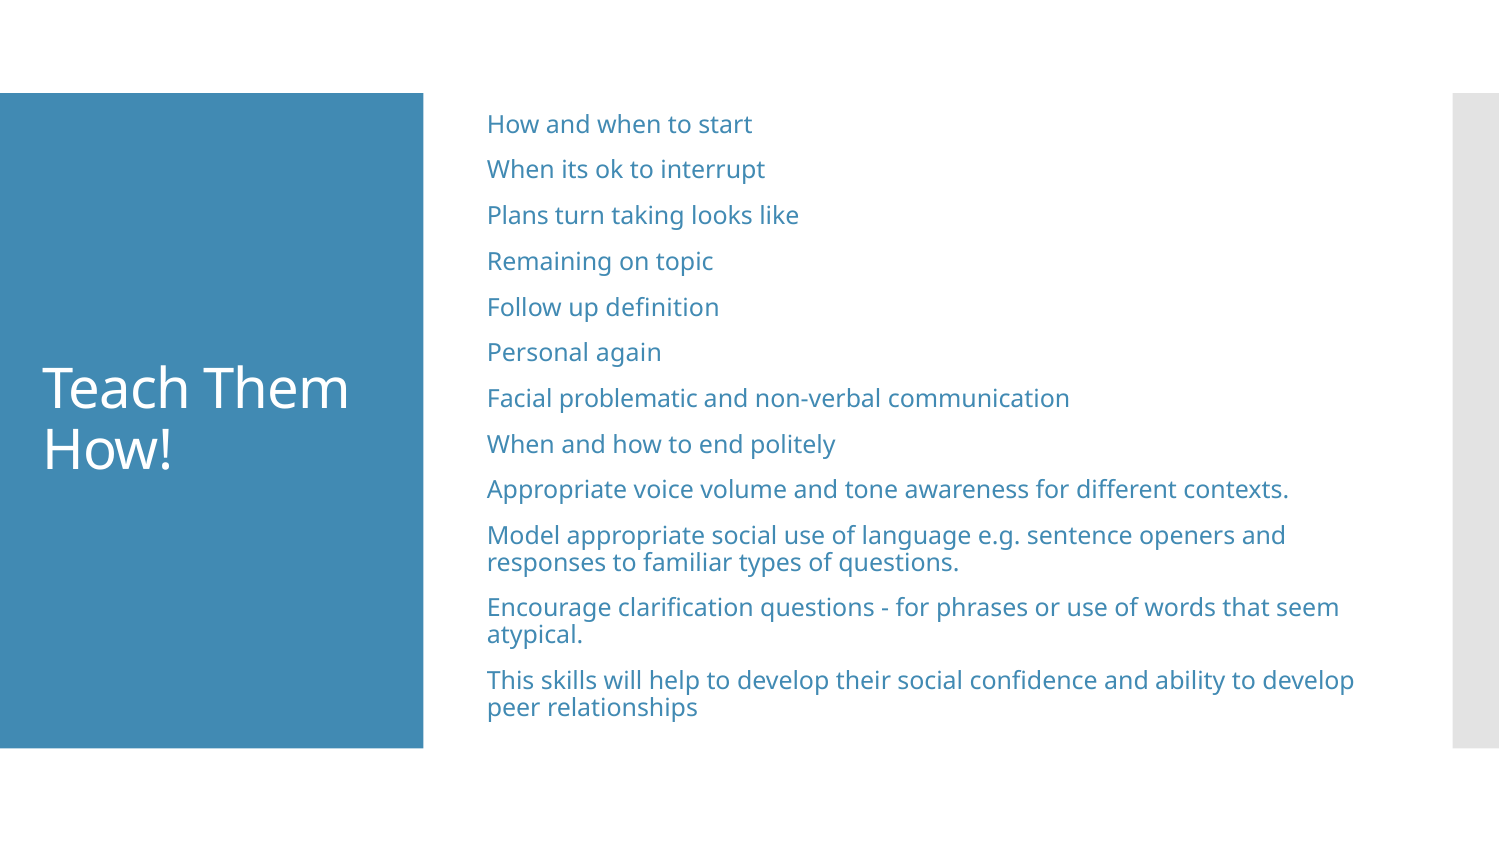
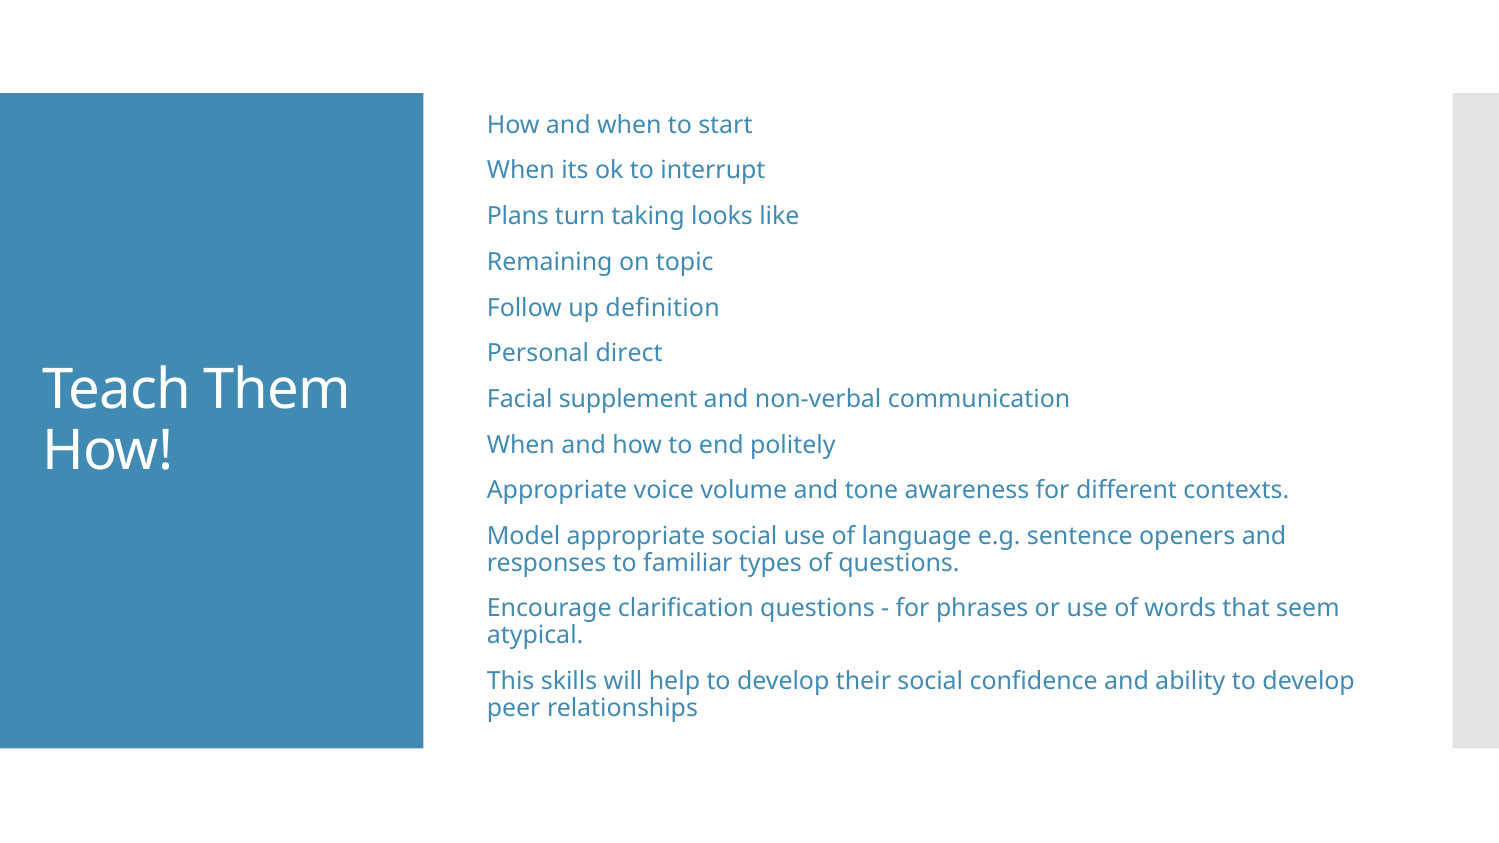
again: again -> direct (629, 354)
problematic: problematic -> supplement (628, 399)
